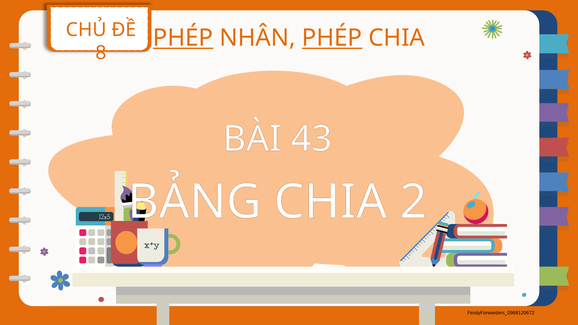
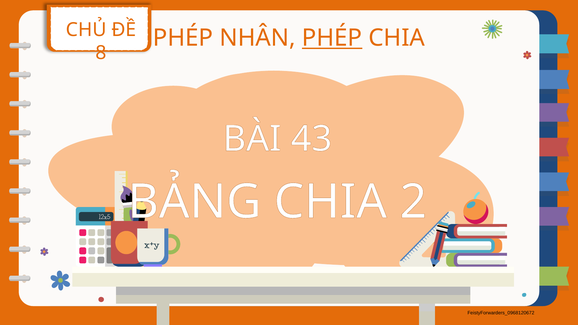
PHÉP underline: present -> none (183, 38)
